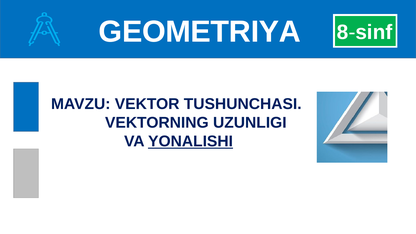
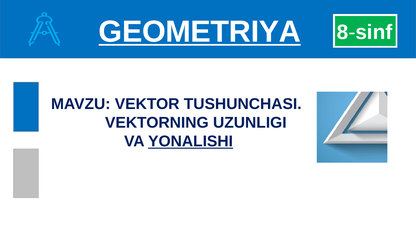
GEOMETRIYA underline: none -> present (200, 32)
